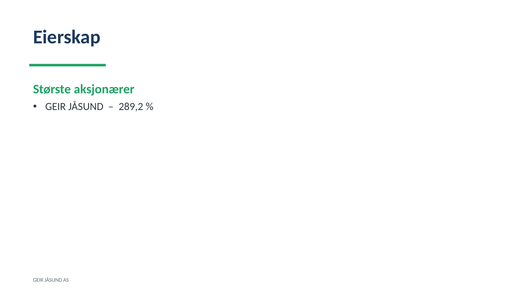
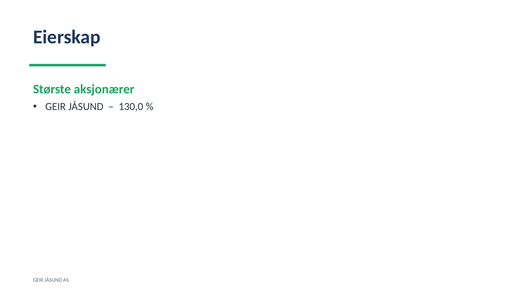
289,2: 289,2 -> 130,0 (131, 107)
